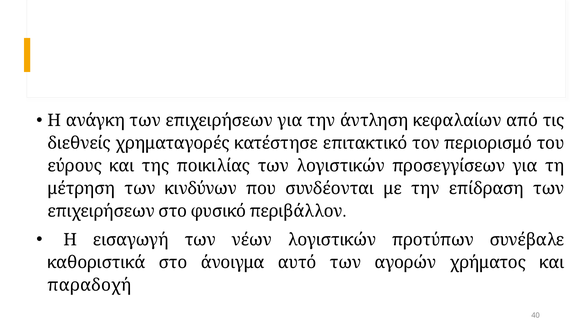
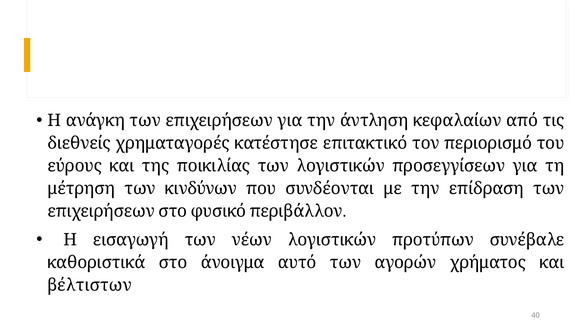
παραδοχή: παραδοχή -> βέλτιστων (90, 285)
